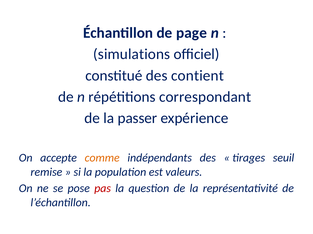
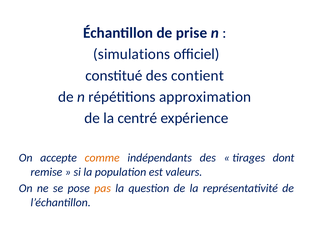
page: page -> prise (192, 33)
correspondant: correspondant -> approximation (205, 97)
passer: passer -> centré (137, 119)
seuil: seuil -> dont (284, 158)
pas colour: red -> orange (103, 189)
